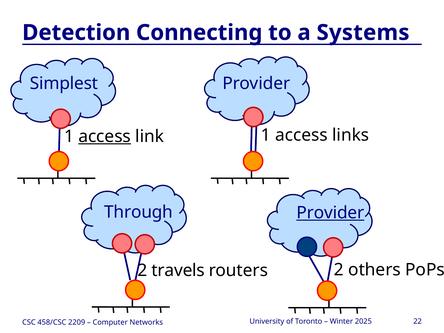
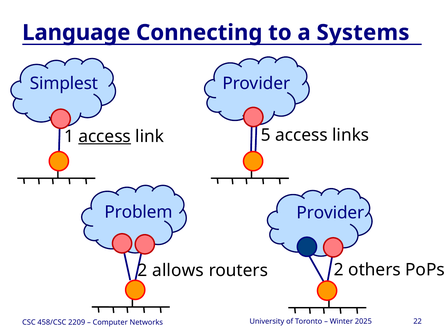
Detection: Detection -> Language (76, 33)
link 1: 1 -> 5 (266, 135)
Through: Through -> Problem (139, 212)
Provider underline: present -> none (330, 213)
travels: travels -> allows (178, 270)
